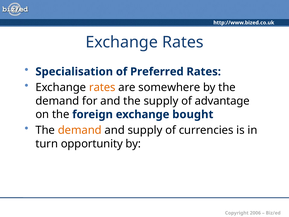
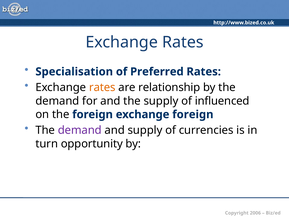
somewhere: somewhere -> relationship (169, 87)
advantage: advantage -> influenced (222, 101)
exchange bought: bought -> foreign (193, 114)
demand colour: orange -> purple (80, 130)
